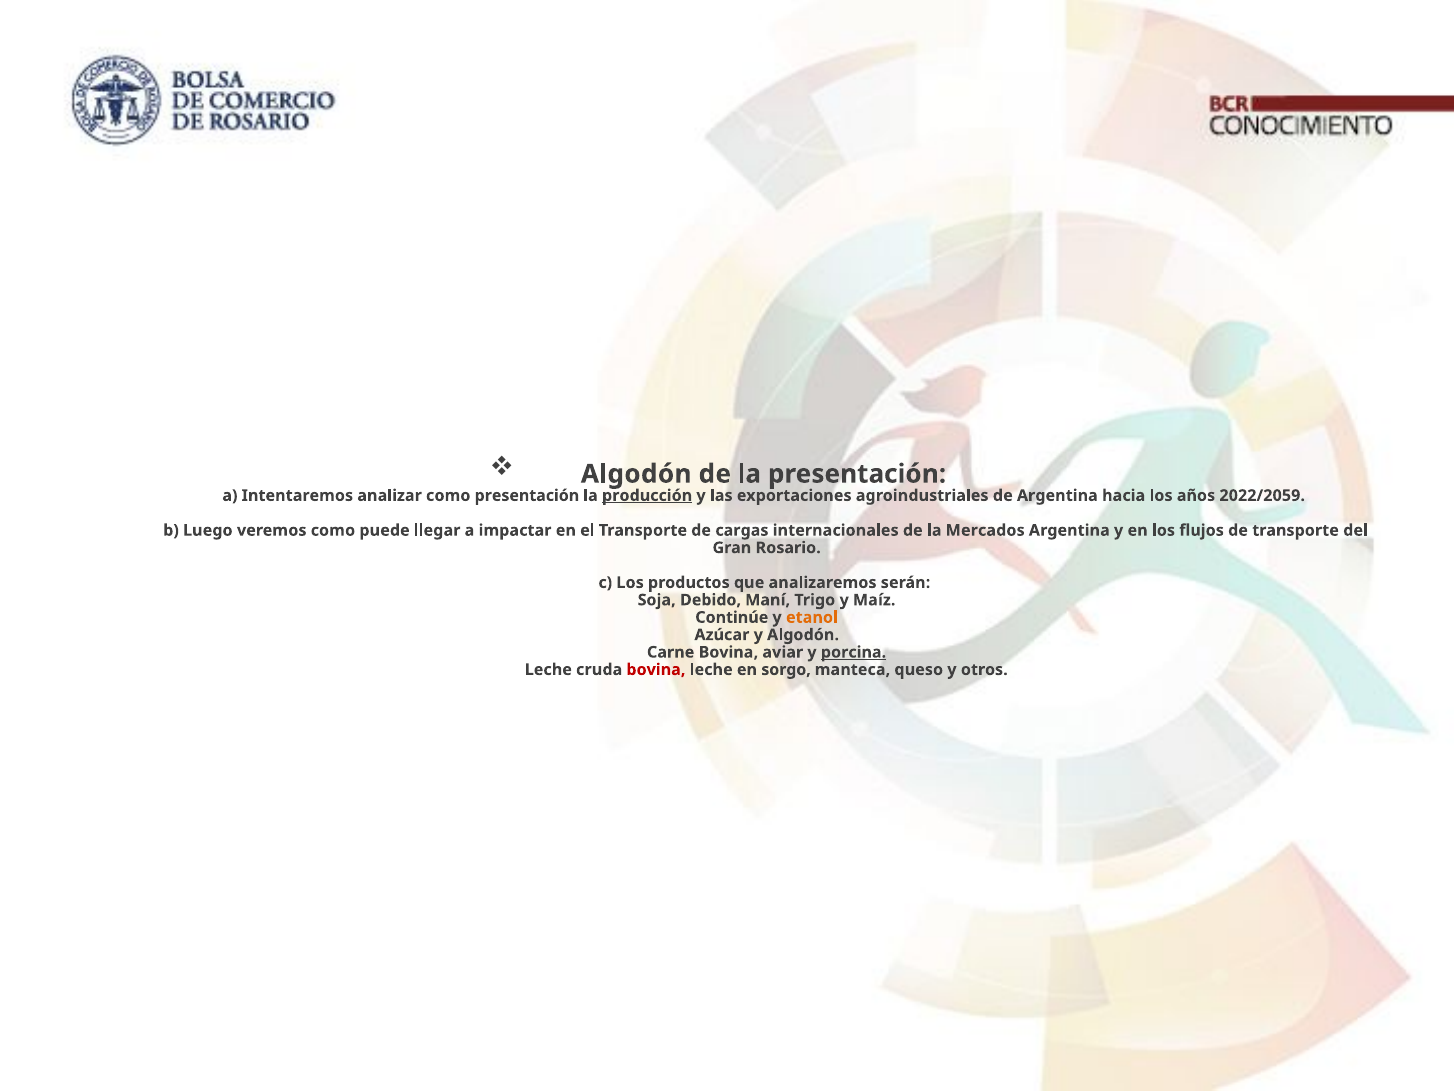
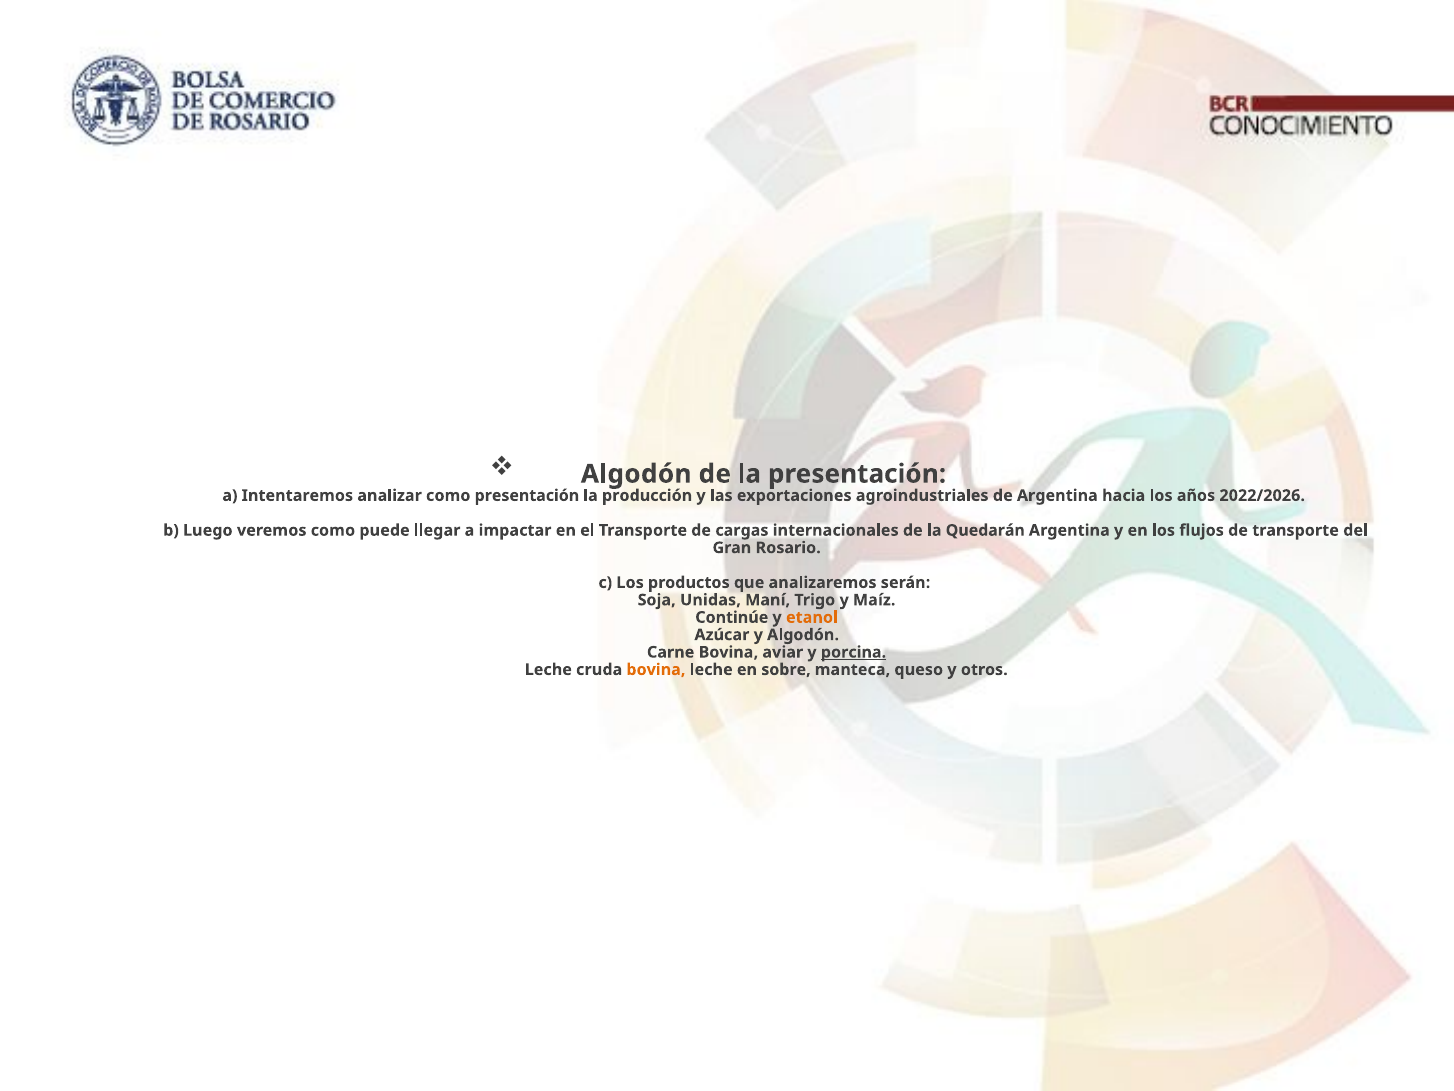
producción underline: present -> none (647, 495)
2022/2059: 2022/2059 -> 2022/2026 (1262, 495)
Mercados: Mercados -> Quedarán (985, 530)
Debido: Debido -> Unidas (710, 600)
bovina colour: red -> orange (656, 669)
sorgo: sorgo -> sobre (786, 669)
